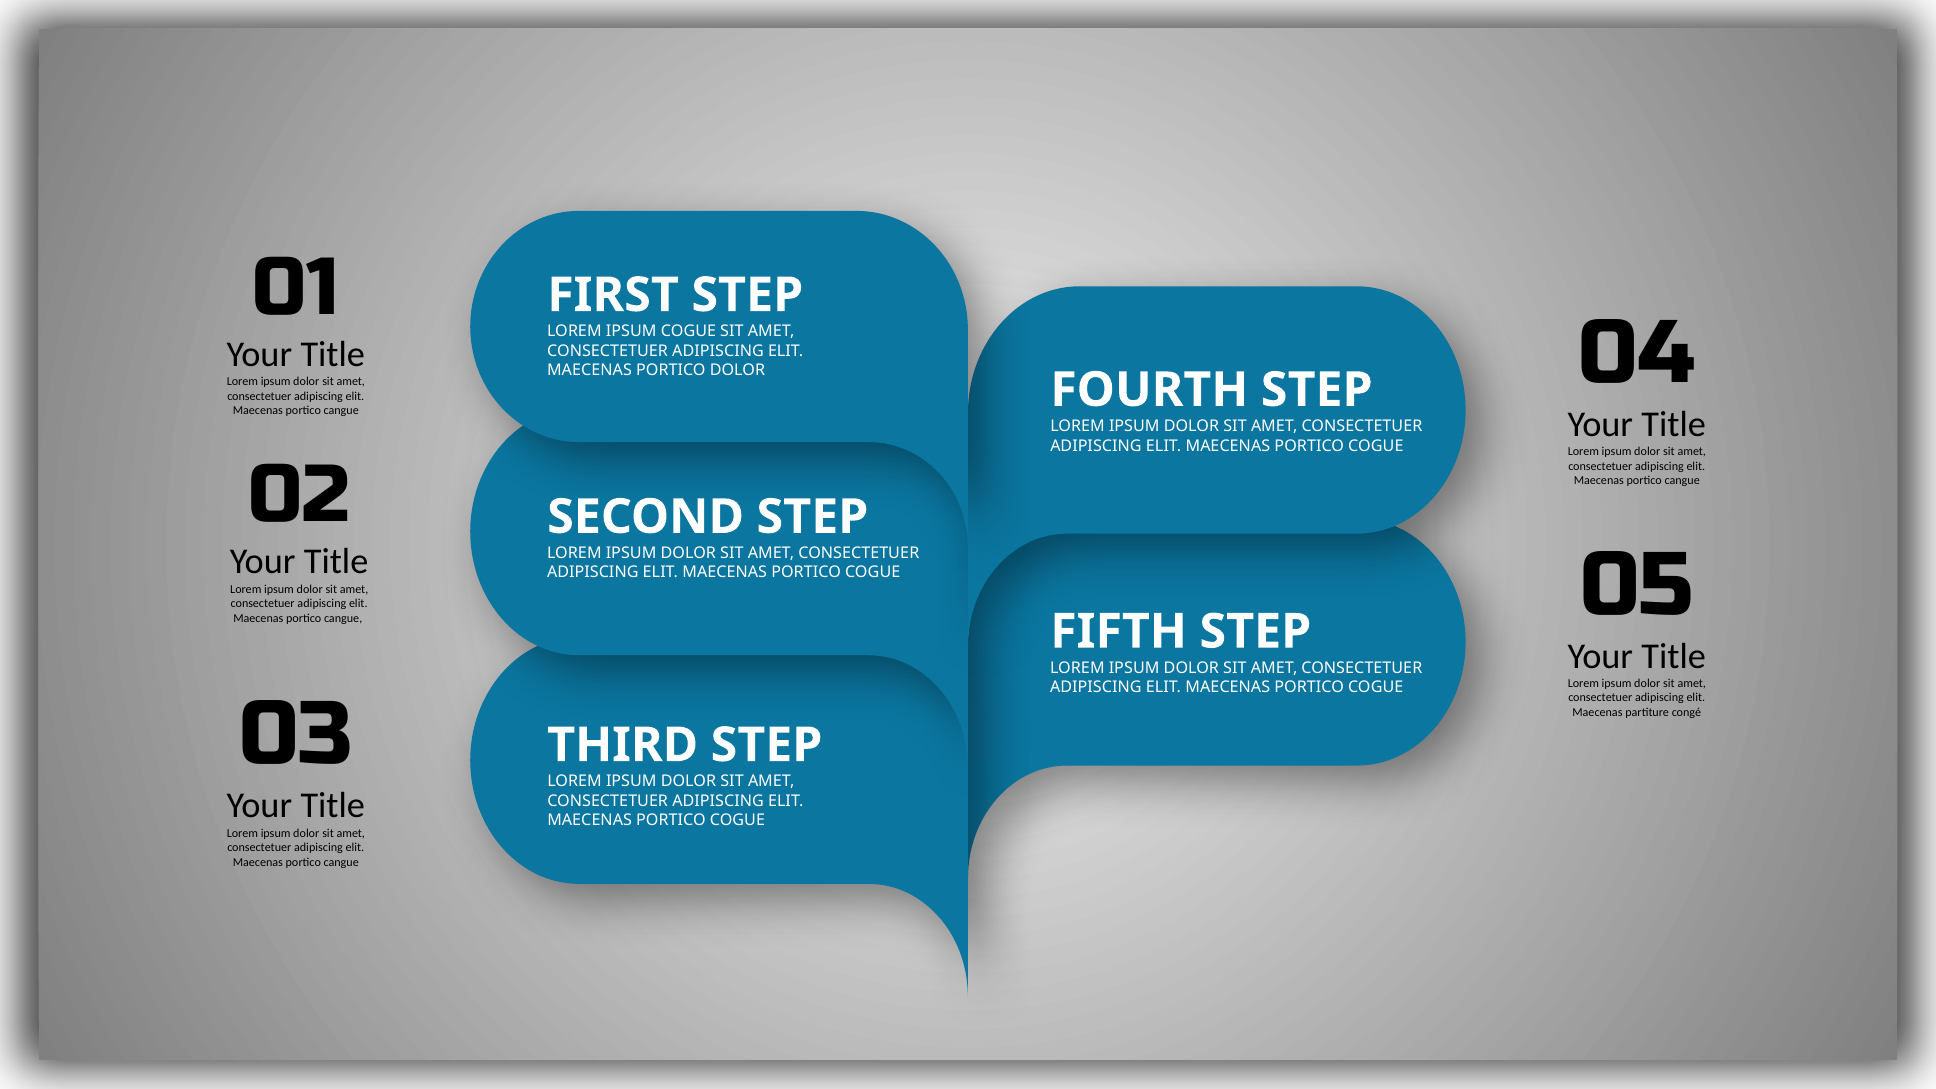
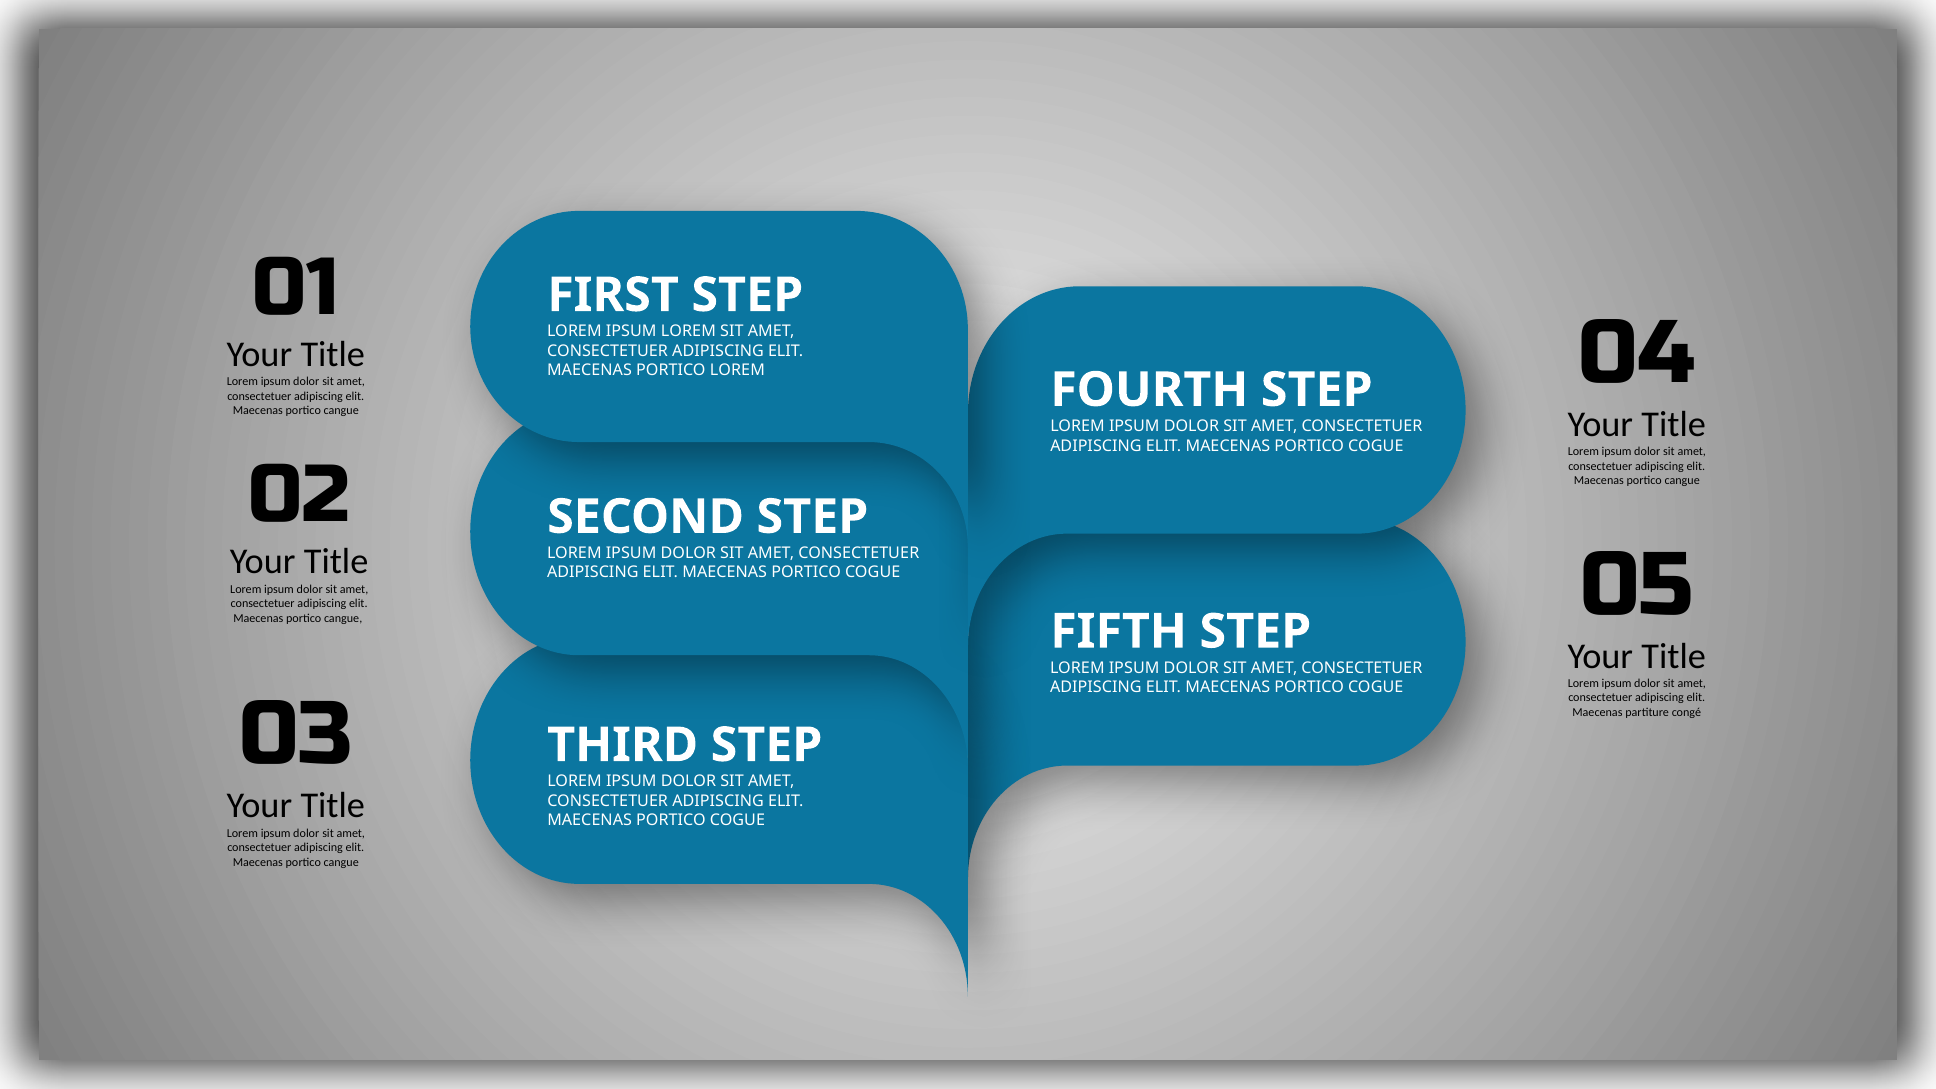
COGUE: COGUE -> LOREM (688, 332)
PORTICO DOLOR: DOLOR -> LOREM (737, 370)
